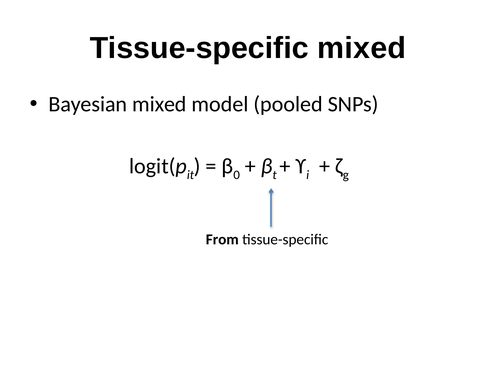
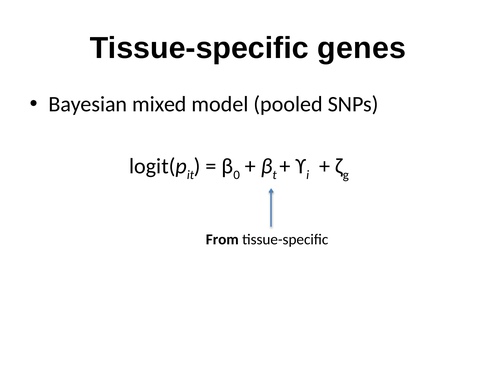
Tissue-specific mixed: mixed -> genes (362, 48)
